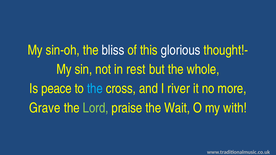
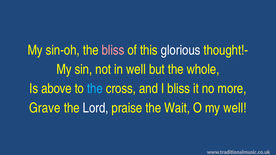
bliss colour: white -> pink (113, 50)
in rest: rest -> well (136, 69)
peace: peace -> above (56, 89)
I river: river -> bliss (179, 89)
Lord colour: light green -> white (96, 108)
my with: with -> well (235, 108)
